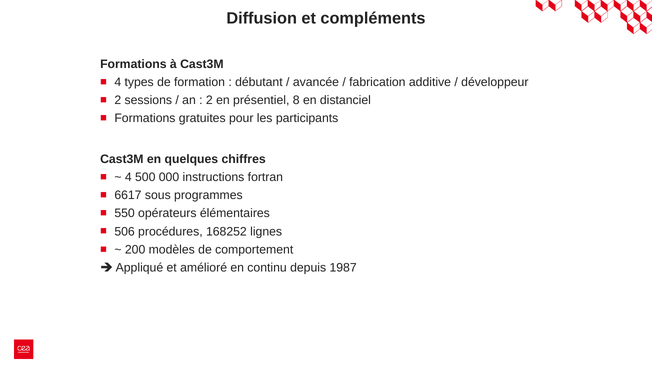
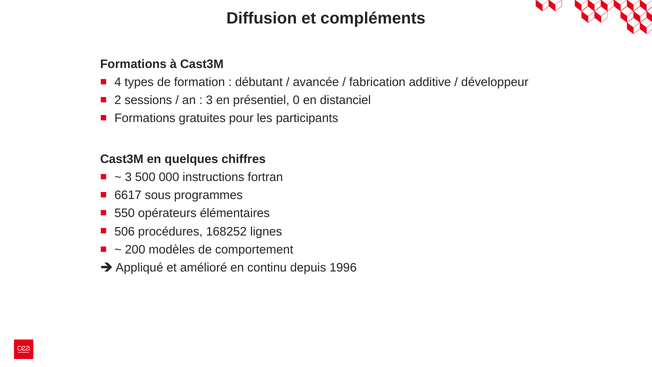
2: 2 -> 3 (209, 100)
8: 8 -> 0 (296, 100)
4: 4 -> 3 (128, 177)
1987: 1987 -> 1996 (343, 267)
